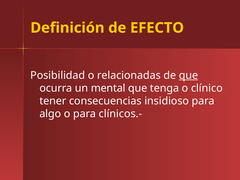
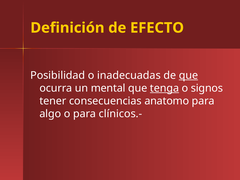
relacionadas: relacionadas -> inadecuadas (129, 75)
tenga underline: none -> present (165, 88)
clínico: clínico -> signos (207, 88)
insidioso: insidioso -> anatomo (167, 101)
